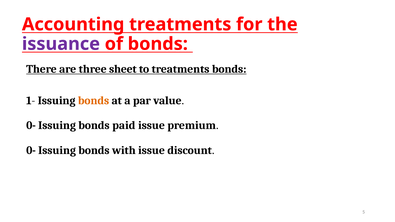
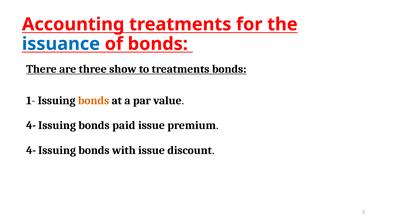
issuance colour: purple -> blue (61, 44)
sheet: sheet -> show (123, 69)
0-: 0- -> 4- (31, 126)
0-: 0- -> 4- (31, 150)
